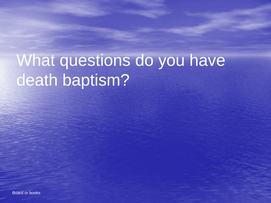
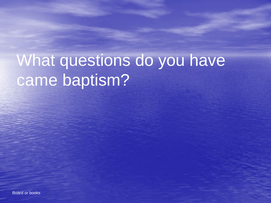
death: death -> came (37, 80)
